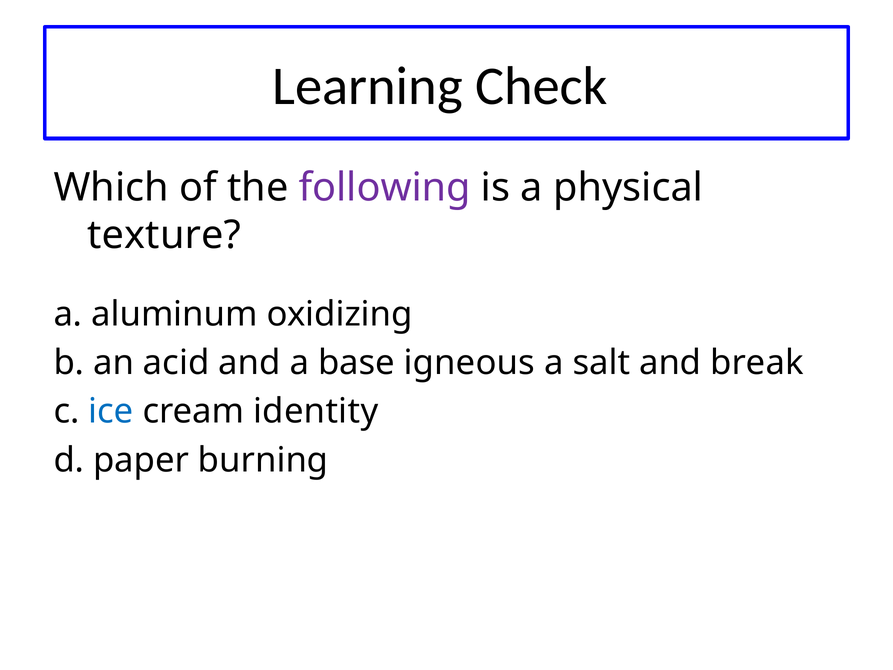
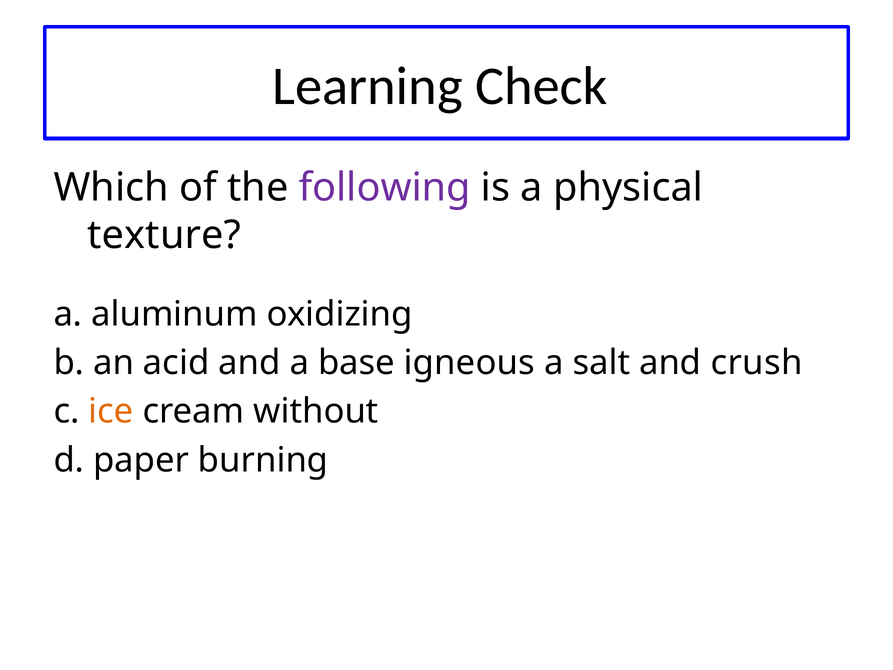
break: break -> crush (757, 363)
ice colour: blue -> orange (111, 411)
identity: identity -> without (316, 411)
